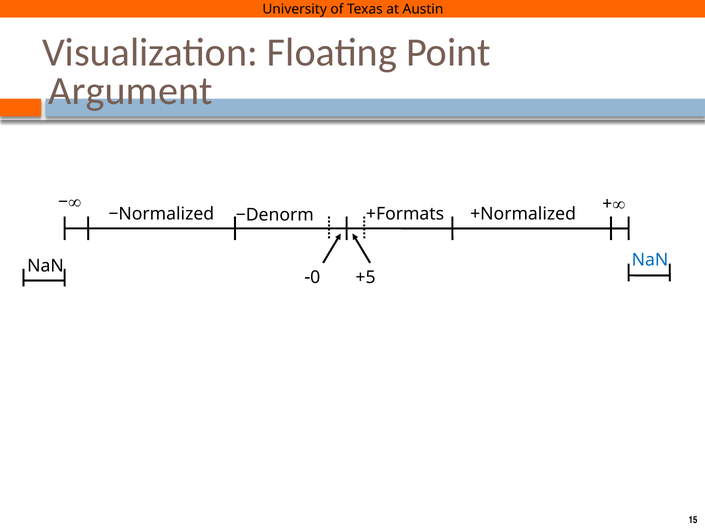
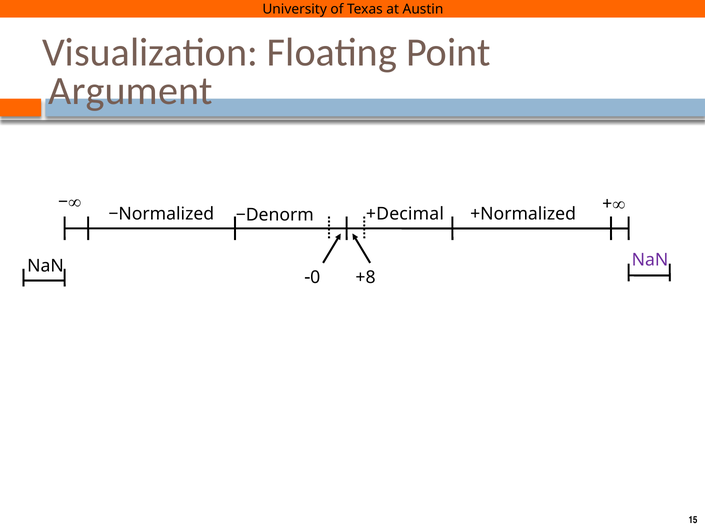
+Formats: +Formats -> +Decimal (405, 214)
NaN colour: blue -> purple (650, 260)
+5: +5 -> +8 (366, 278)
